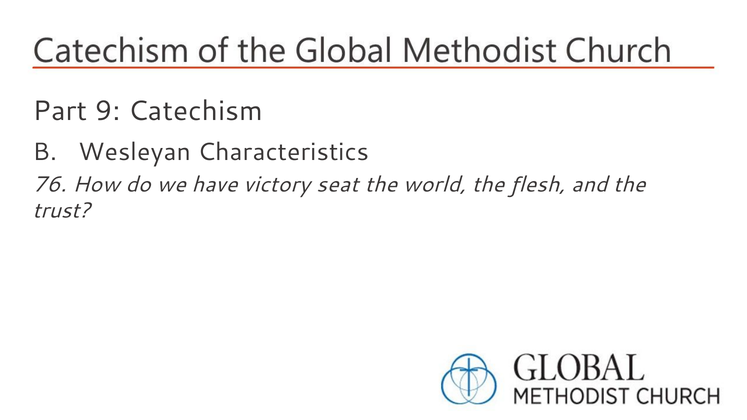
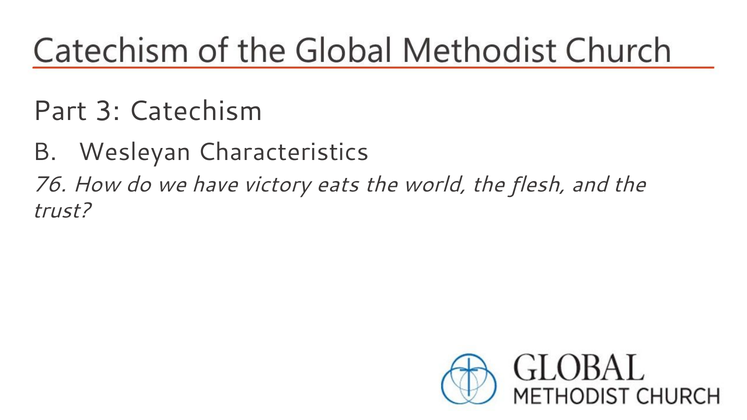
9: 9 -> 3 (108, 111)
seat: seat -> eats (337, 185)
